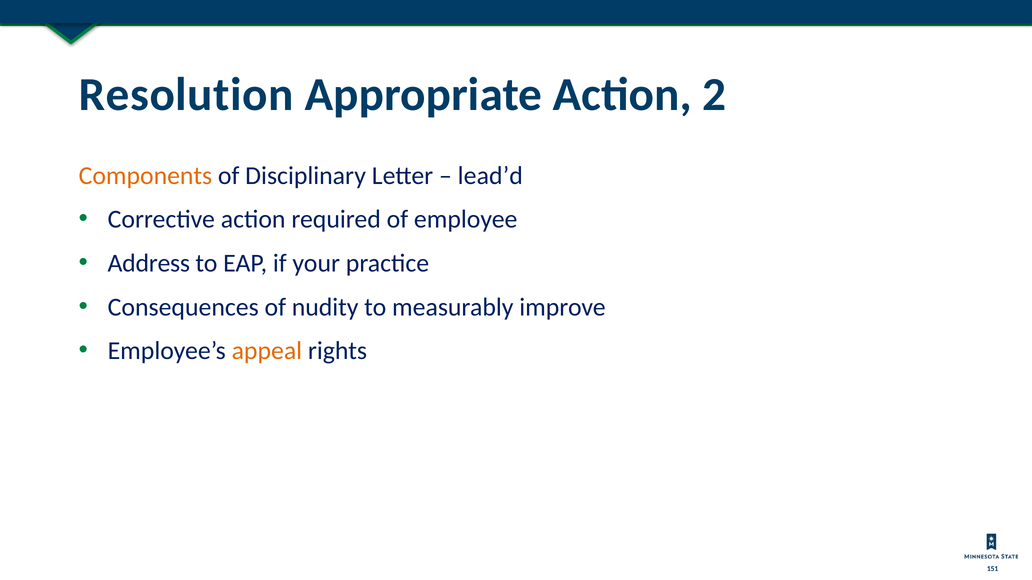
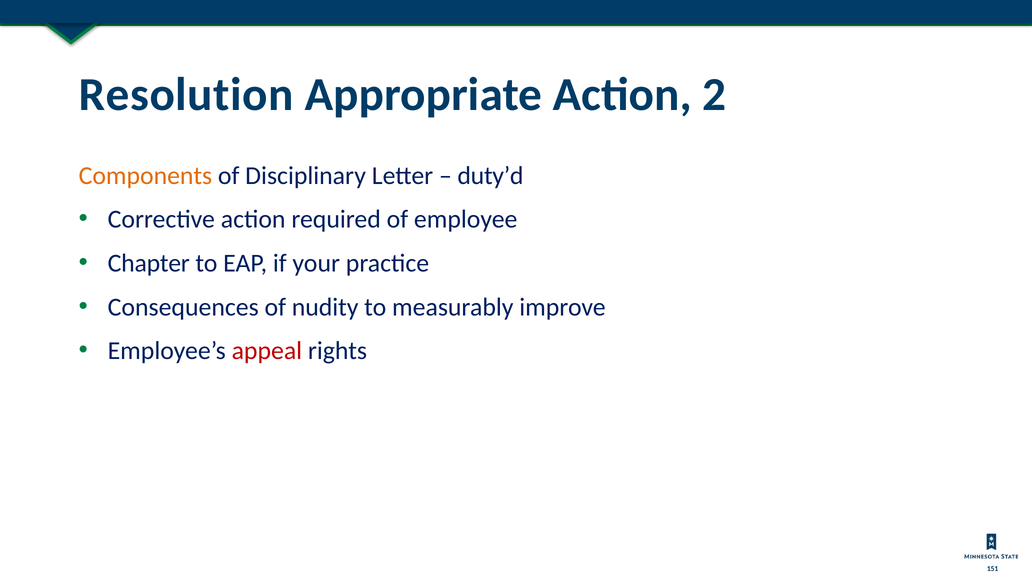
lead’d: lead’d -> duty’d (490, 176)
Address: Address -> Chapter (149, 263)
appeal colour: orange -> red (267, 351)
